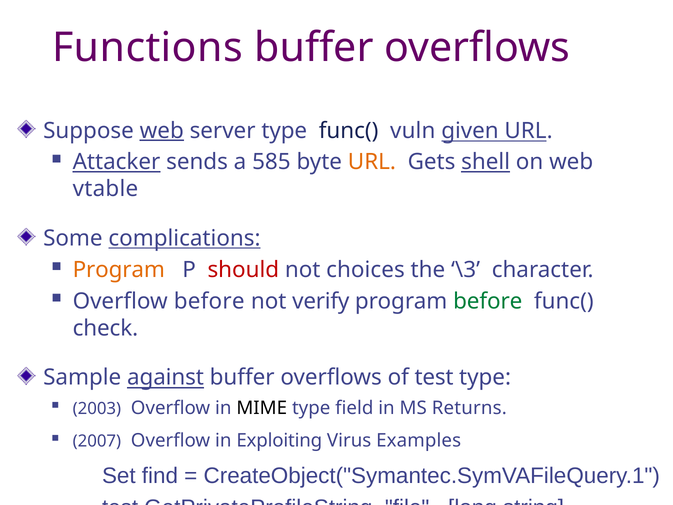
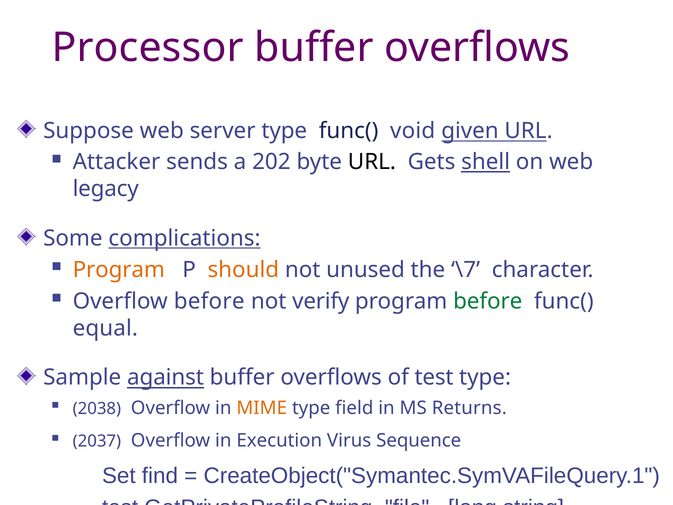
Functions: Functions -> Processor (148, 48)
web underline: present -> none (162, 131)
vuln: vuln -> void (413, 131)
Attacker underline: present -> none (117, 162)
585: 585 -> 202 (271, 162)
URL colour: orange -> black (372, 162)
vtable: vtable -> legacy (106, 189)
should colour: red -> orange (243, 270)
choices: choices -> unused (366, 270)
\3: \3 -> \7 (466, 270)
check: check -> equal (105, 328)
2003: 2003 -> 2038 (97, 408)
MIME colour: black -> orange (262, 408)
2007: 2007 -> 2037 (97, 441)
Exploiting: Exploiting -> Execution (279, 441)
Examples: Examples -> Sequence (419, 441)
